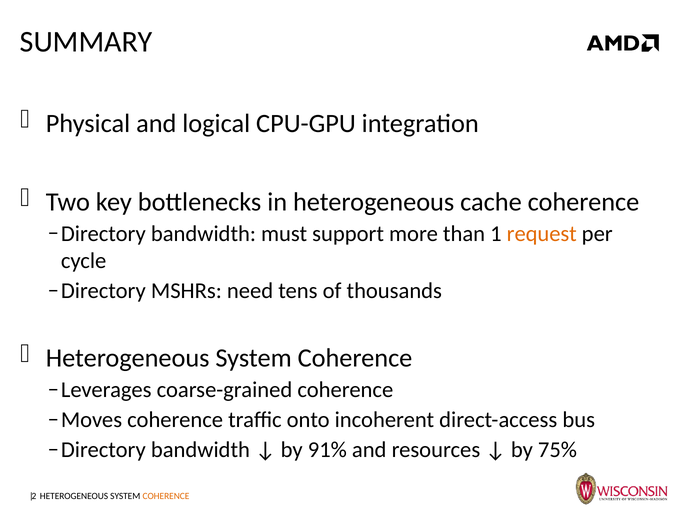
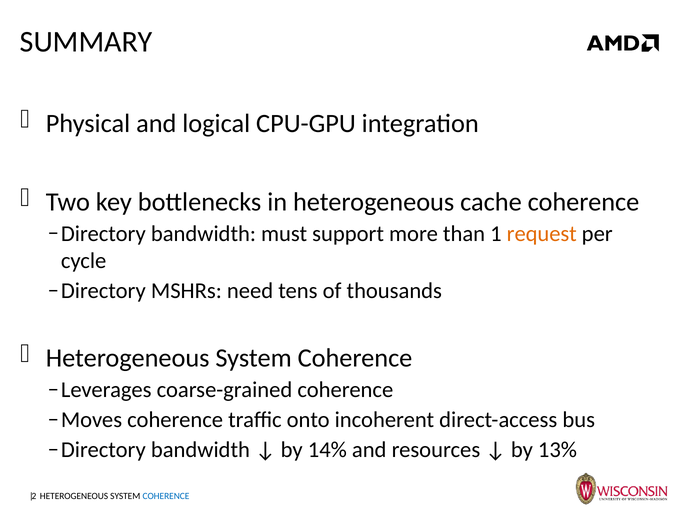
91%: 91% -> 14% (327, 450)
75%: 75% -> 13% (557, 450)
COHERENCE colour: orange -> blue (166, 496)
